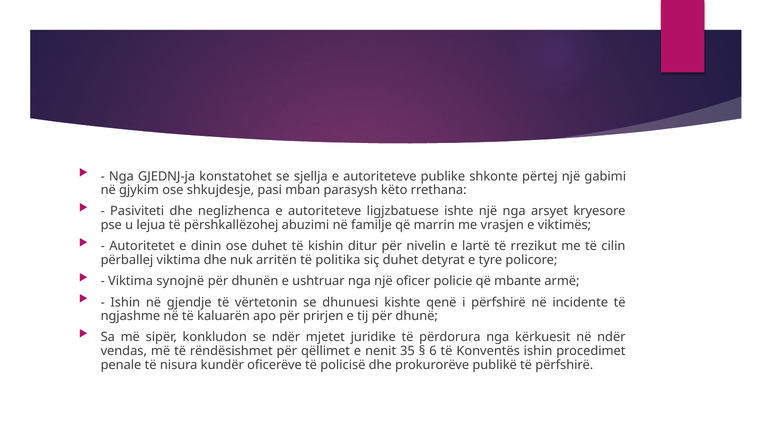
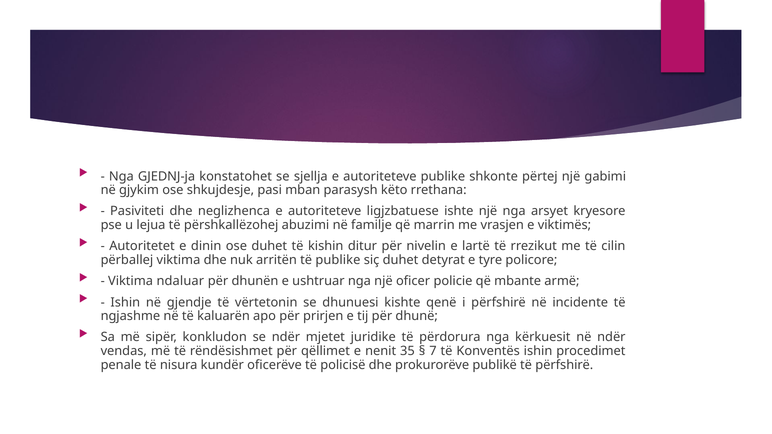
të politika: politika -> publike (338, 260)
synojnë: synojnë -> ndaluar (180, 281)
6: 6 -> 7 (433, 351)
